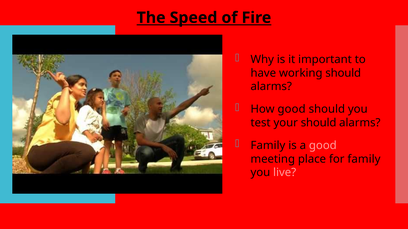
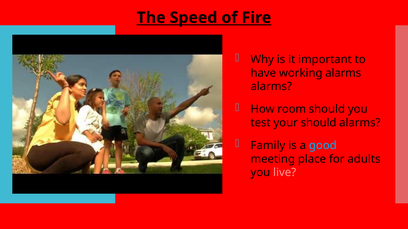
working should: should -> alarms (343, 73)
How good: good -> room (292, 109)
good colour: pink -> light blue (323, 146)
for family: family -> adults (364, 159)
